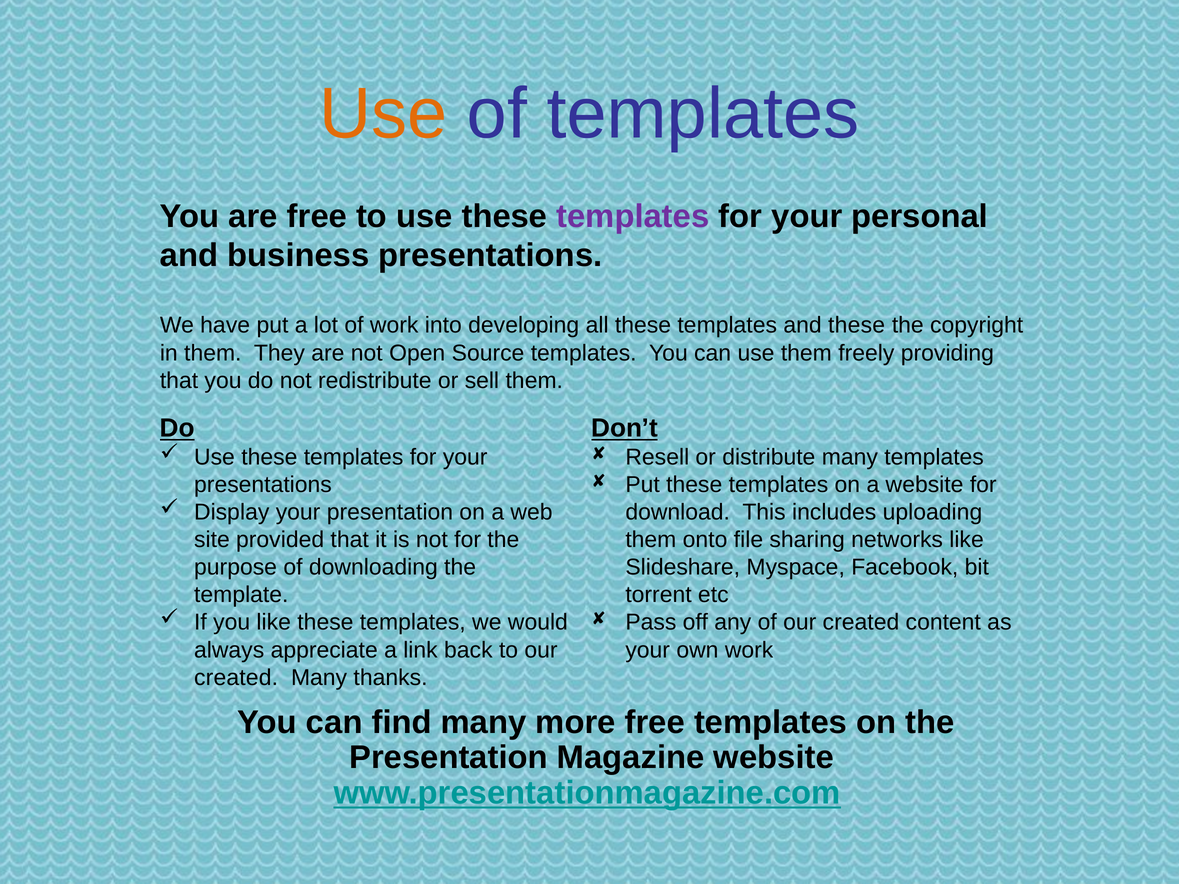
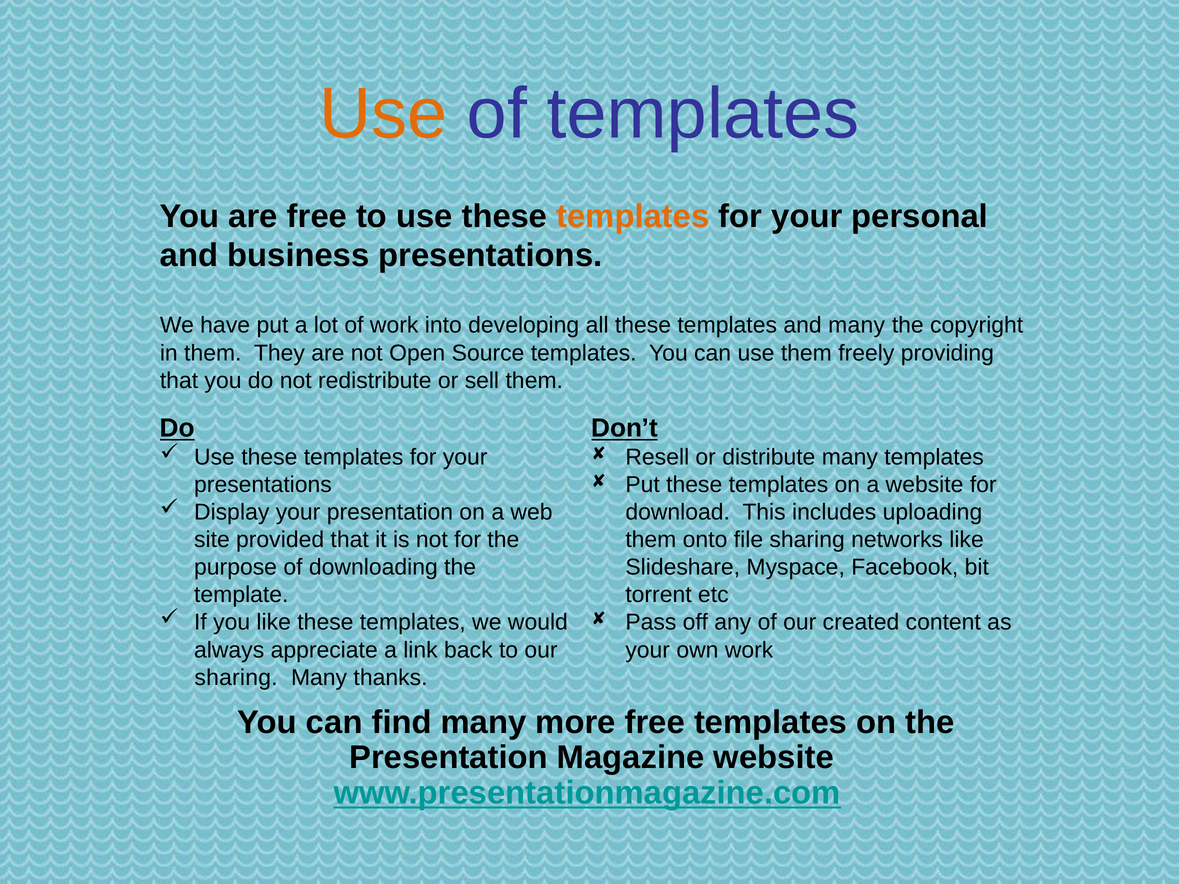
templates colour: purple -> orange (633, 216)
and these: these -> many (857, 326)
created: created -> sharing (236, 678)
